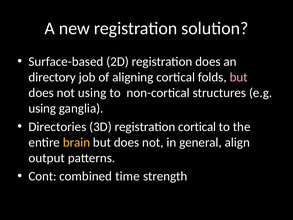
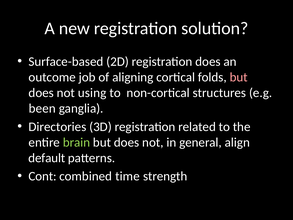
directory: directory -> outcome (52, 77)
using: using -> been (42, 108)
registration cortical: cortical -> related (197, 127)
brain colour: yellow -> light green (76, 142)
output: output -> default (47, 158)
